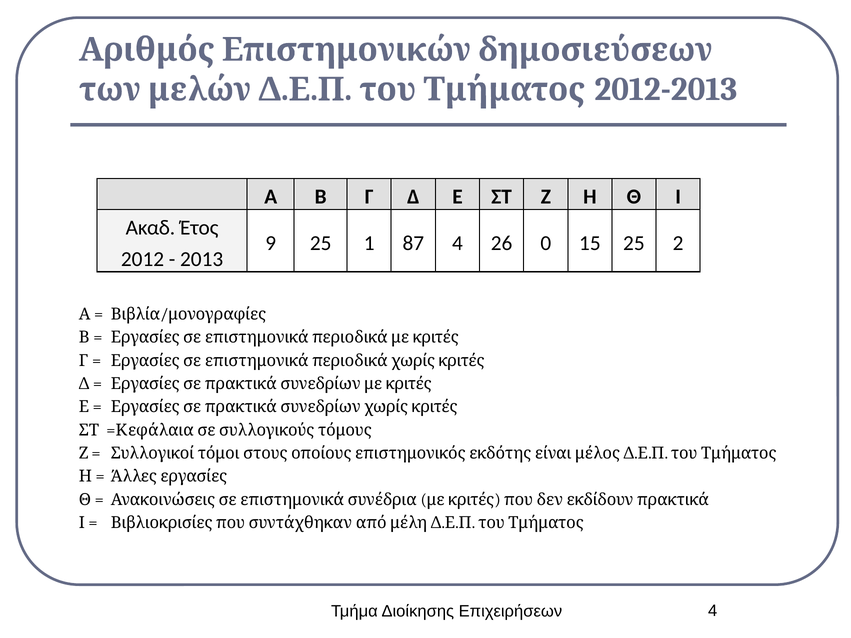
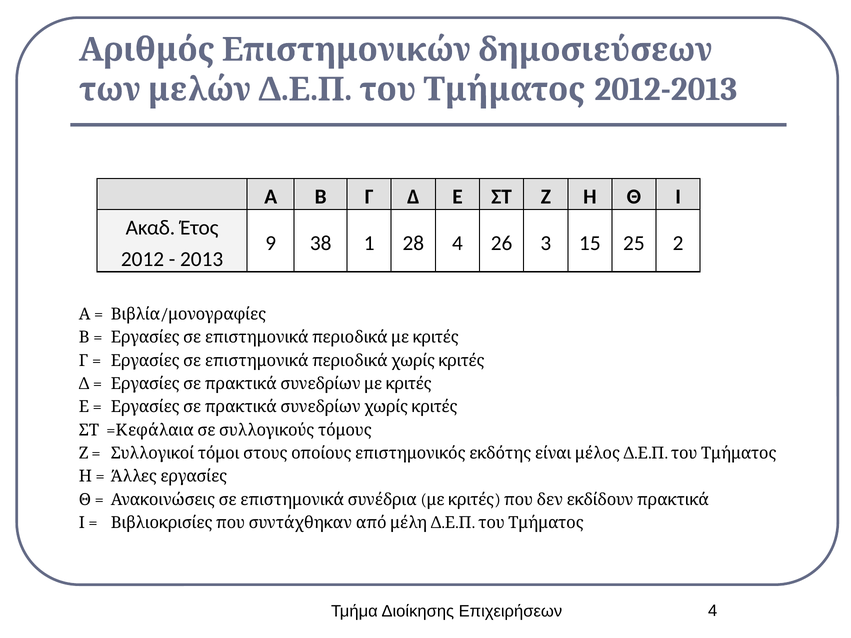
9 25: 25 -> 38 (321, 244)
87: 87 -> 28 (413, 244)
0: 0 -> 3 (546, 244)
